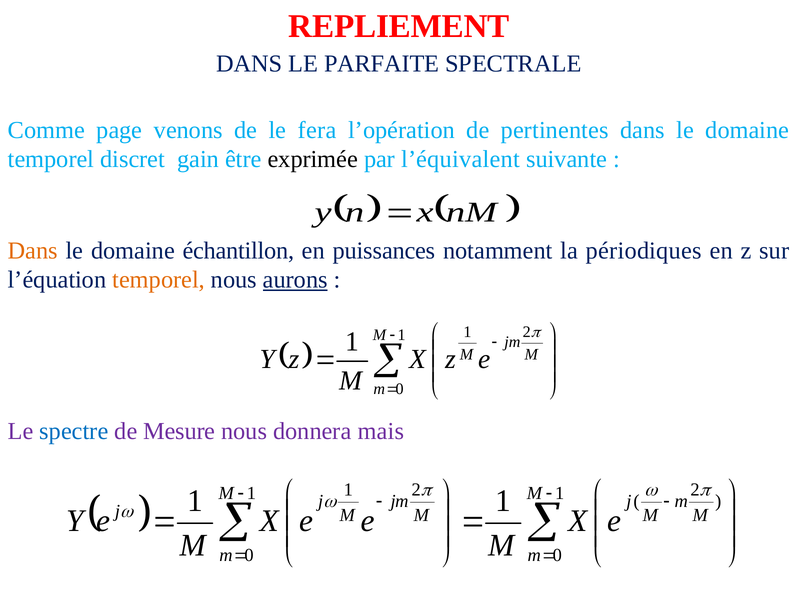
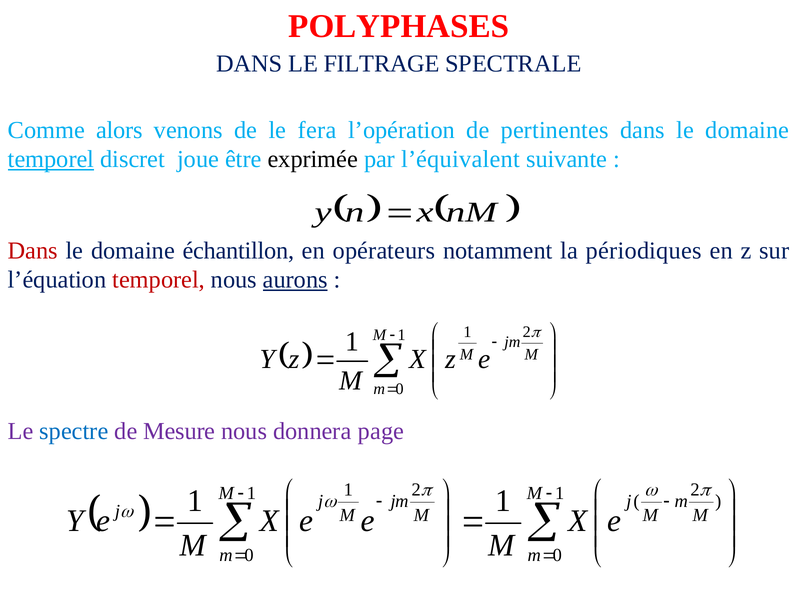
REPLIEMENT: REPLIEMENT -> POLYPHASES (399, 26)
PARFAITE: PARFAITE -> FILTRAGE (382, 64)
page: page -> alors (119, 130)
temporel underline: none -> present (51, 159)
gain: gain -> joue (198, 159)
Dans colour: orange -> red (33, 251)
puissances: puissances -> opérateurs (384, 251)
temporel colour: orange -> red (159, 280)
mais: mais -> page (381, 432)
